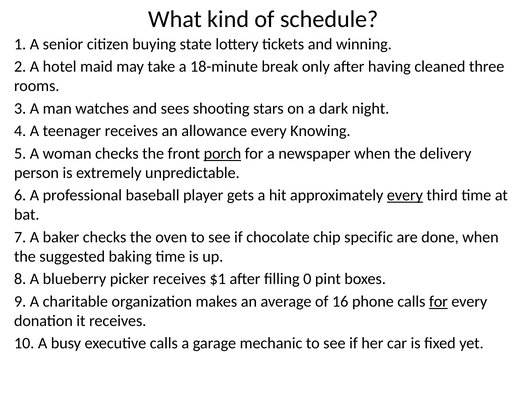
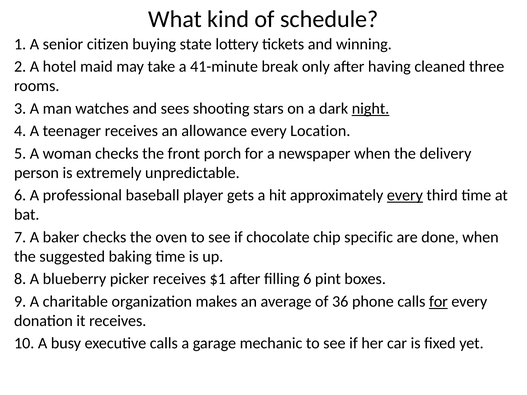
18-minute: 18-minute -> 41-minute (224, 67)
night underline: none -> present (371, 109)
Knowing: Knowing -> Location (320, 131)
porch underline: present -> none (222, 154)
filling 0: 0 -> 6 (307, 279)
16: 16 -> 36 (340, 302)
